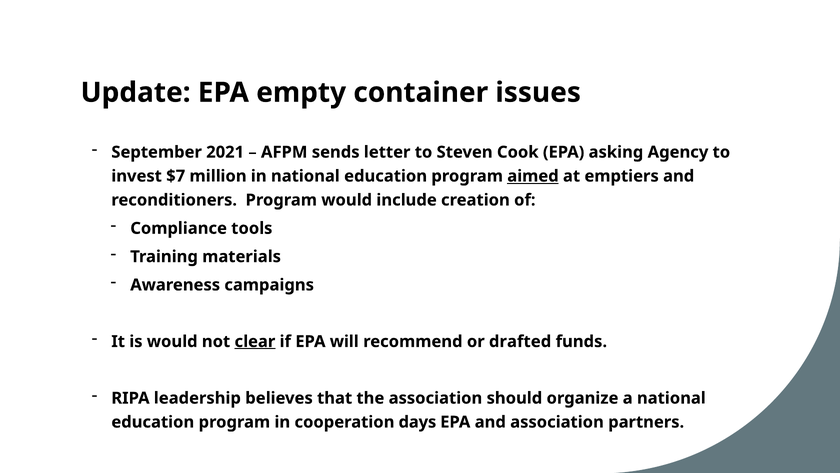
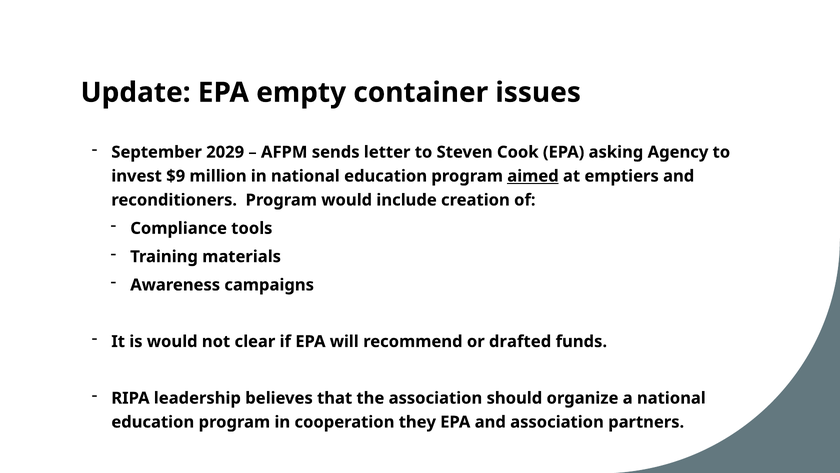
2021: 2021 -> 2029 (225, 152)
$7: $7 -> $9 (176, 176)
clear underline: present -> none (255, 341)
days: days -> they (417, 422)
